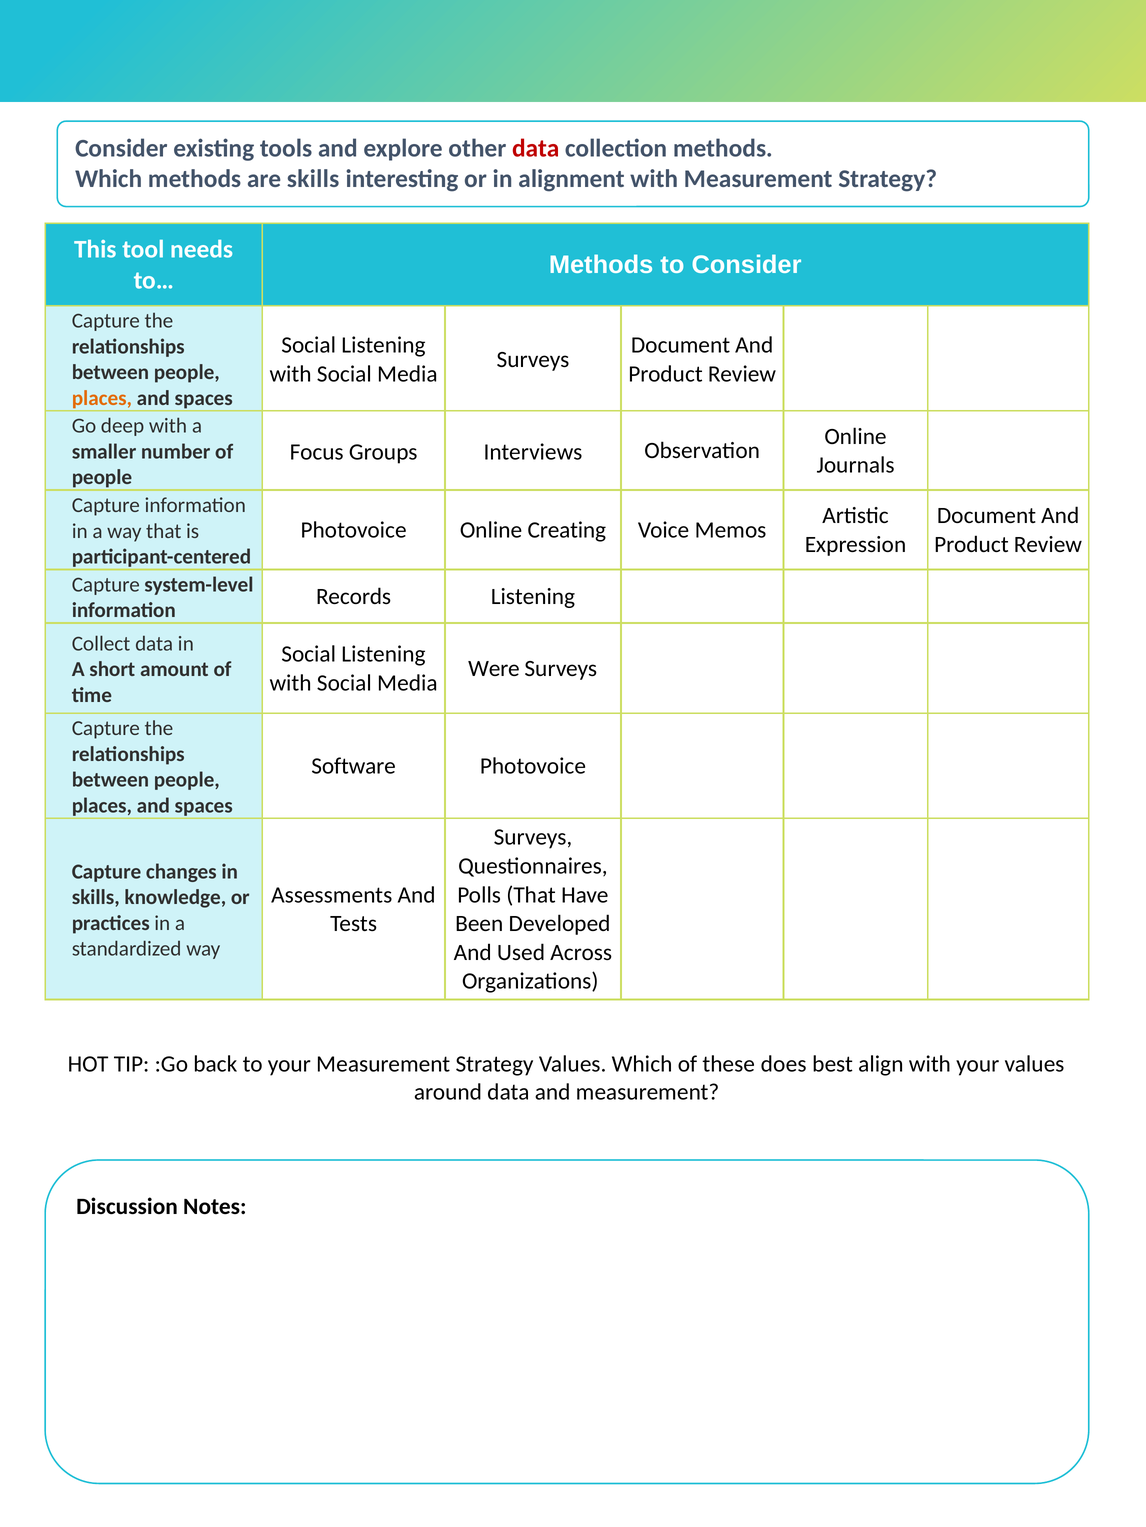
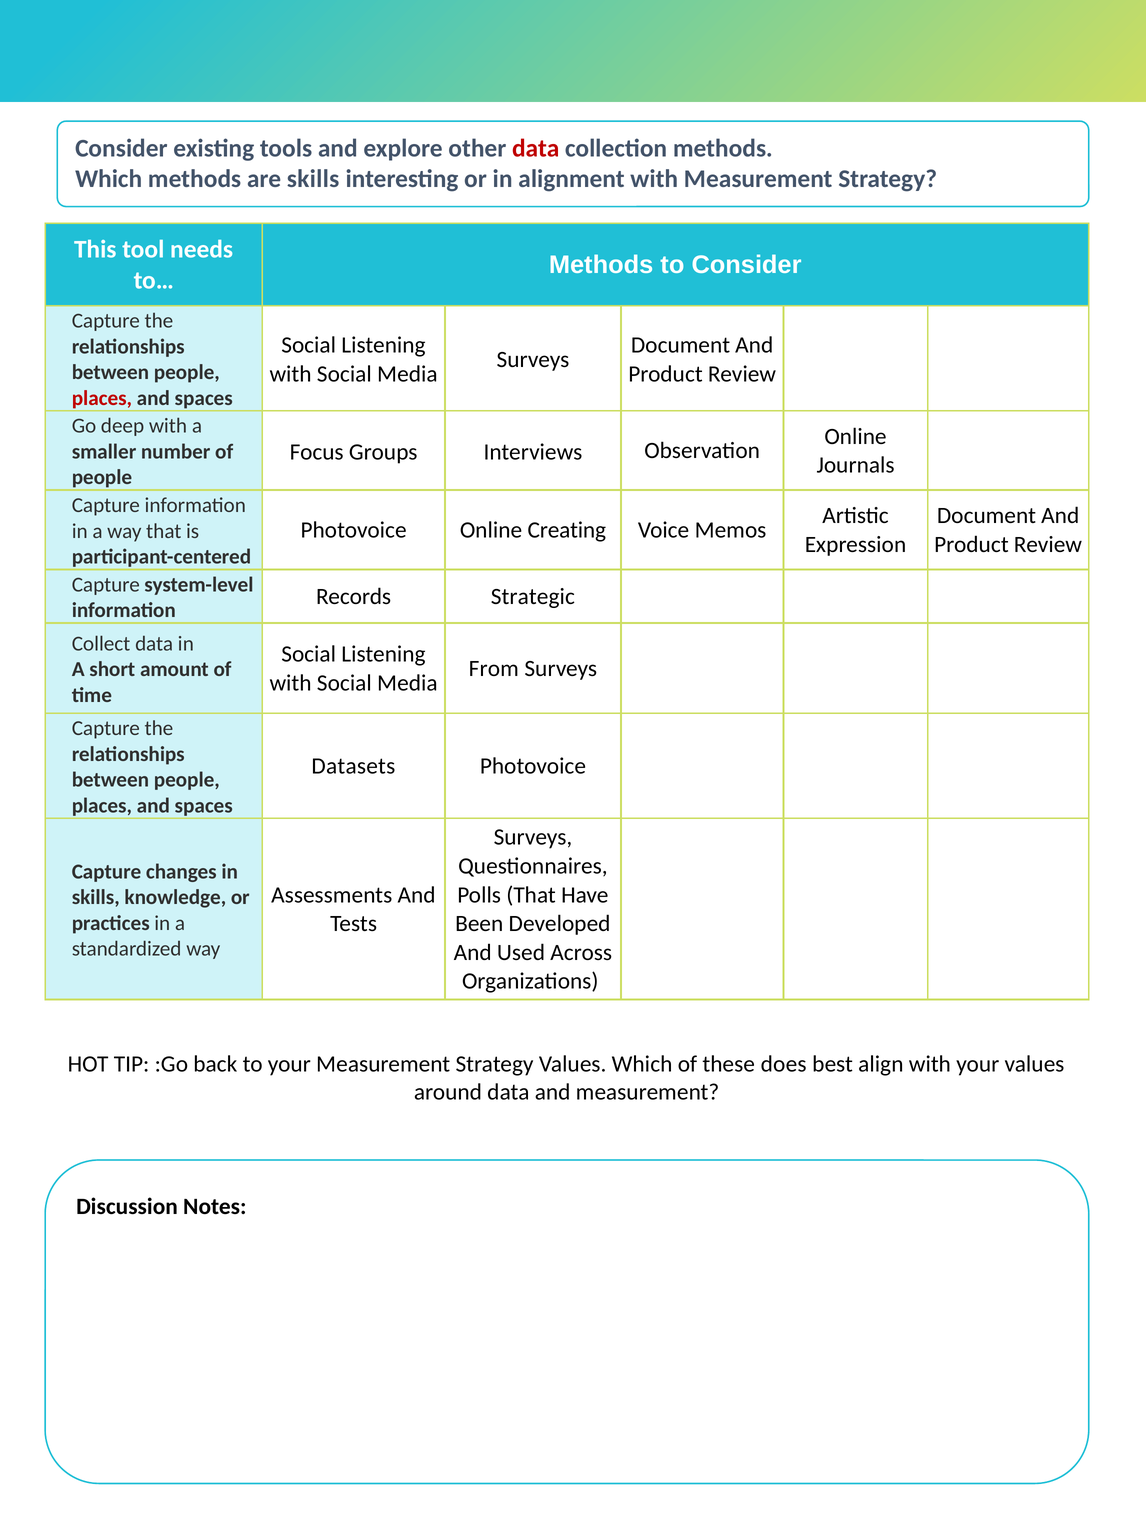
places colour: orange -> red (102, 398)
Records Listening: Listening -> Strategic (533, 597)
Were: Were -> From (494, 669)
Software: Software -> Datasets (353, 767)
